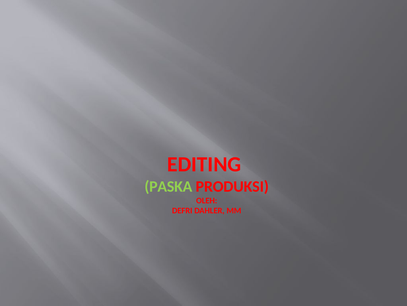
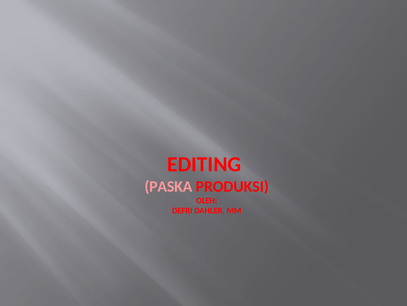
PASKA colour: light green -> pink (168, 186)
